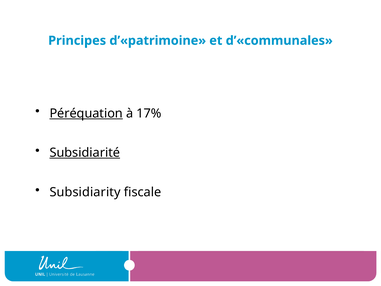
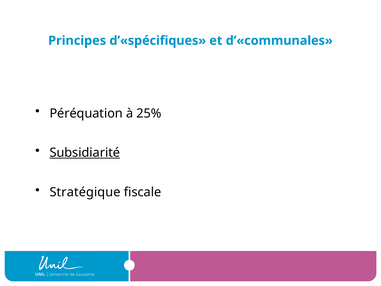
d’«patrimoine: d’«patrimoine -> d’«spécifiques (158, 41)
Péréquation underline: present -> none (86, 113)
17%: 17% -> 25% (149, 113)
Subsidiarity: Subsidiarity -> Stratégique (85, 192)
